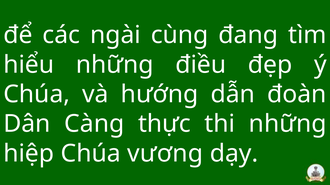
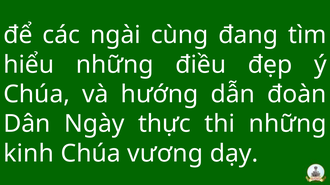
Càng: Càng -> Ngày (94, 124)
hiệp: hiệp -> kinh (29, 154)
